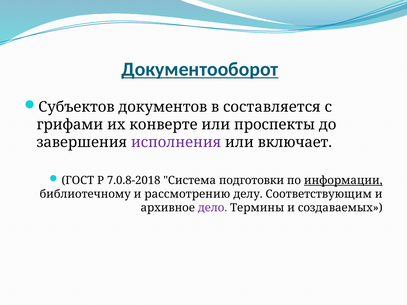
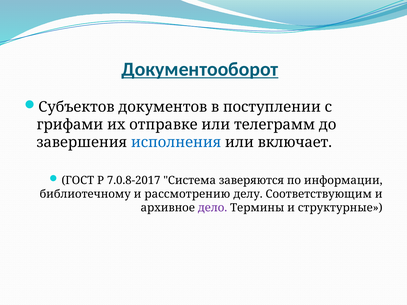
составляется: составляется -> поступлении (272, 107)
конверте: конверте -> отправке (163, 125)
проспекты: проспекты -> телеграмм (275, 125)
исполнения colour: purple -> blue (176, 142)
7.0.8-2018: 7.0.8-2018 -> 7.0.8-2017 (134, 181)
подготовки: подготовки -> заверяются (252, 181)
информации underline: present -> none (343, 181)
создаваемых: создаваемых -> структурные (340, 208)
